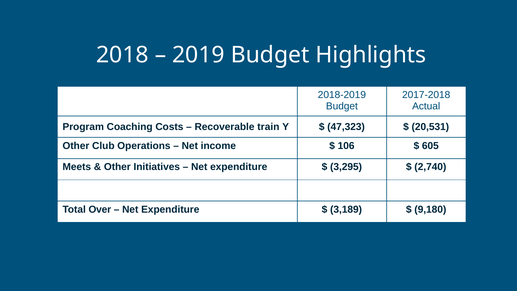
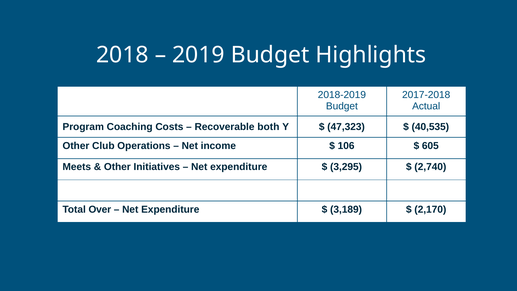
train: train -> both (268, 127)
20,531: 20,531 -> 40,535 (430, 127)
9,180: 9,180 -> 2,170 (430, 209)
